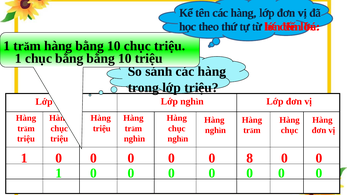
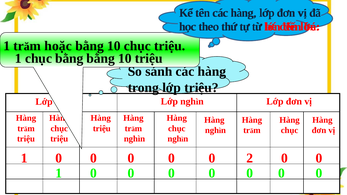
hàng: hàng -> hoặc (58, 46)
8: 8 -> 2 (250, 158)
